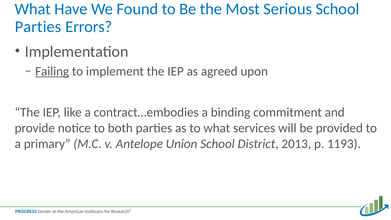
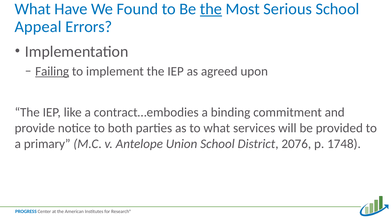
the underline: none -> present (211, 9)
Parties: Parties -> Appeal (38, 27)
2013: 2013 -> 2076 (296, 144)
1193: 1193 -> 1748 (344, 144)
